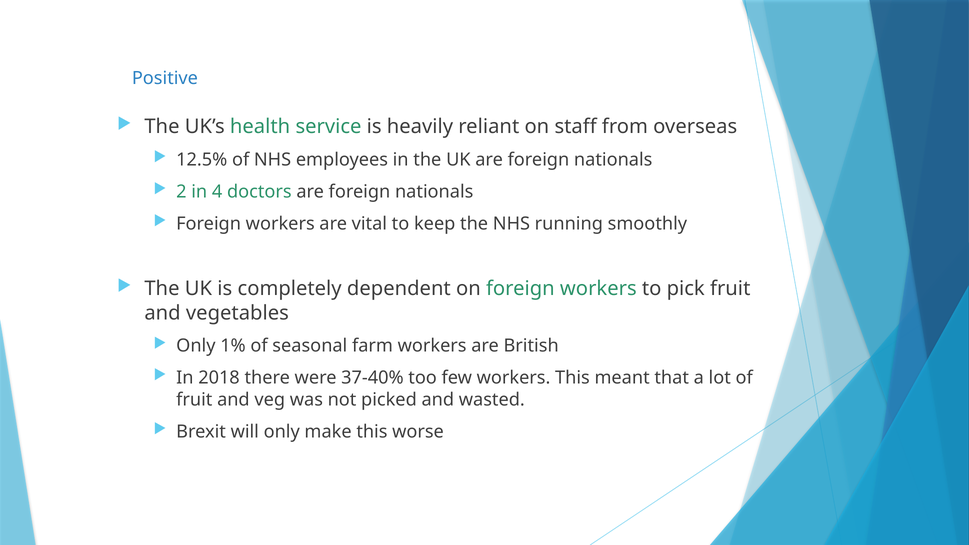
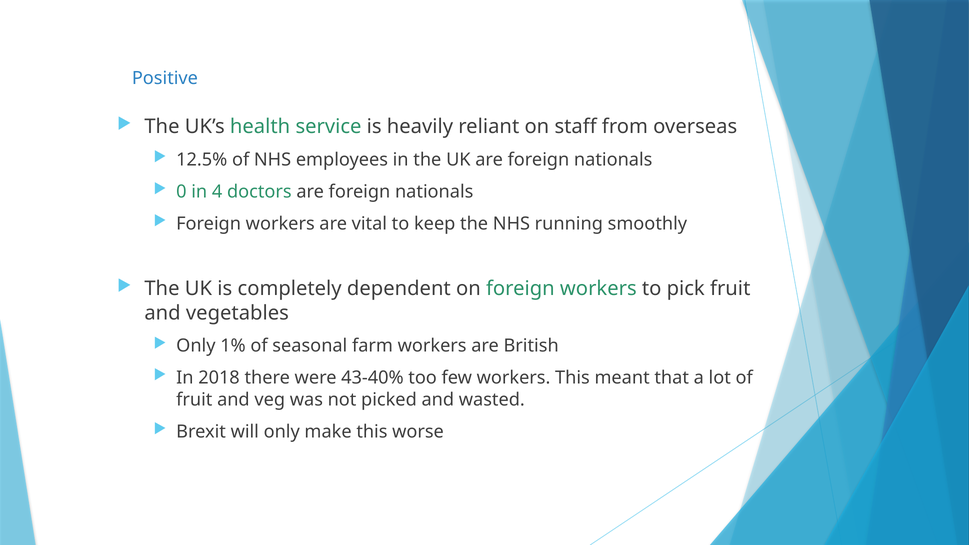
2: 2 -> 0 (181, 192)
37-40%: 37-40% -> 43-40% (372, 378)
